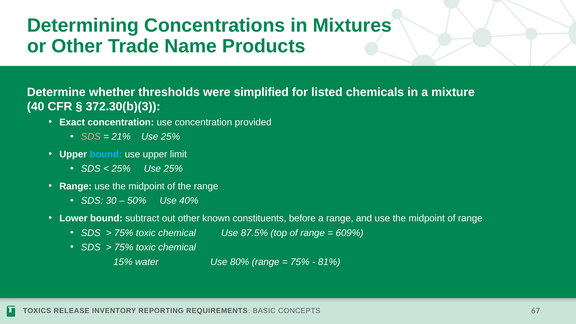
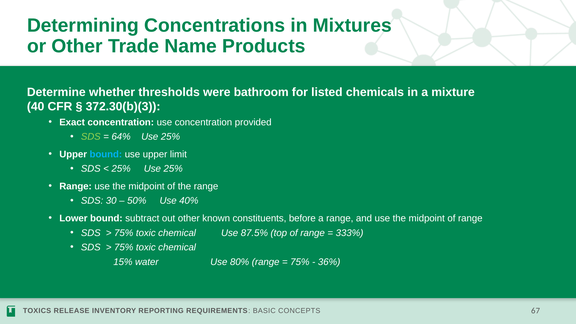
simplified: simplified -> bathroom (261, 92)
SDS colour: pink -> light green (91, 137)
21%: 21% -> 64% (121, 137)
609%: 609% -> 333% (350, 233)
81%: 81% -> 36% (329, 262)
